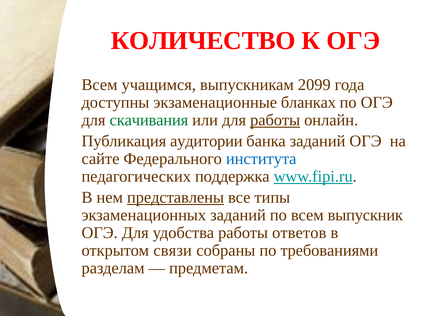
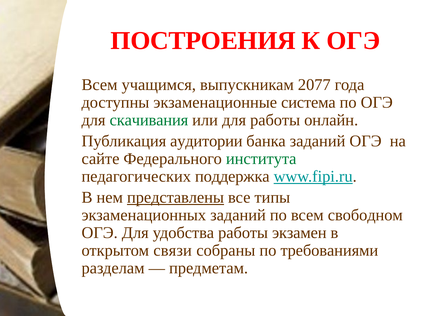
КОЛИЧЕСТВО: КОЛИЧЕСТВО -> ПОСТРОЕНИЯ (203, 41)
2099: 2099 -> 2077 (314, 85)
бланках: бланках -> система (308, 102)
работы underline: present -> none (275, 120)
института colour: blue -> green (261, 159)
выпускник: выпускник -> свободном (365, 215)
ответов: ответов -> экзамен (299, 233)
